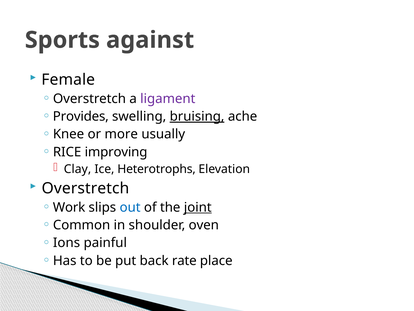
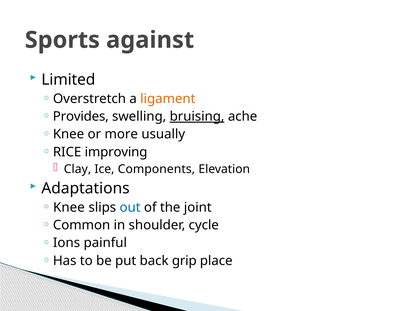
Female: Female -> Limited (68, 80)
ligament colour: purple -> orange (168, 99)
Heterotrophs: Heterotrophs -> Components (156, 169)
Overstretch: Overstretch -> Adaptations (85, 188)
Work: Work -> Knee (69, 207)
joint underline: present -> none (198, 207)
oven: oven -> cycle (204, 225)
rate: rate -> grip (184, 260)
